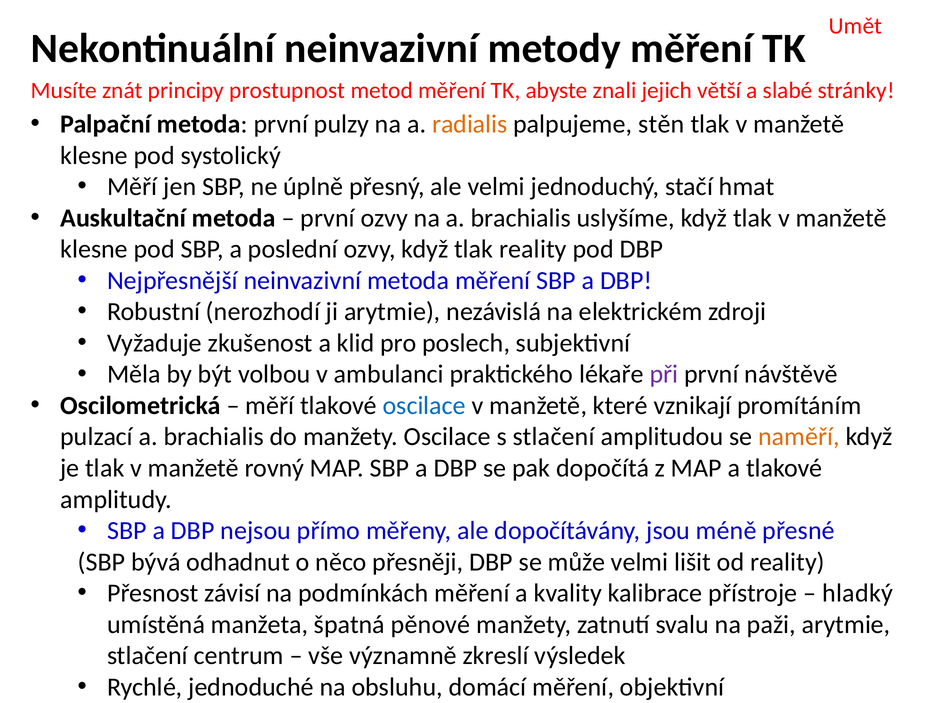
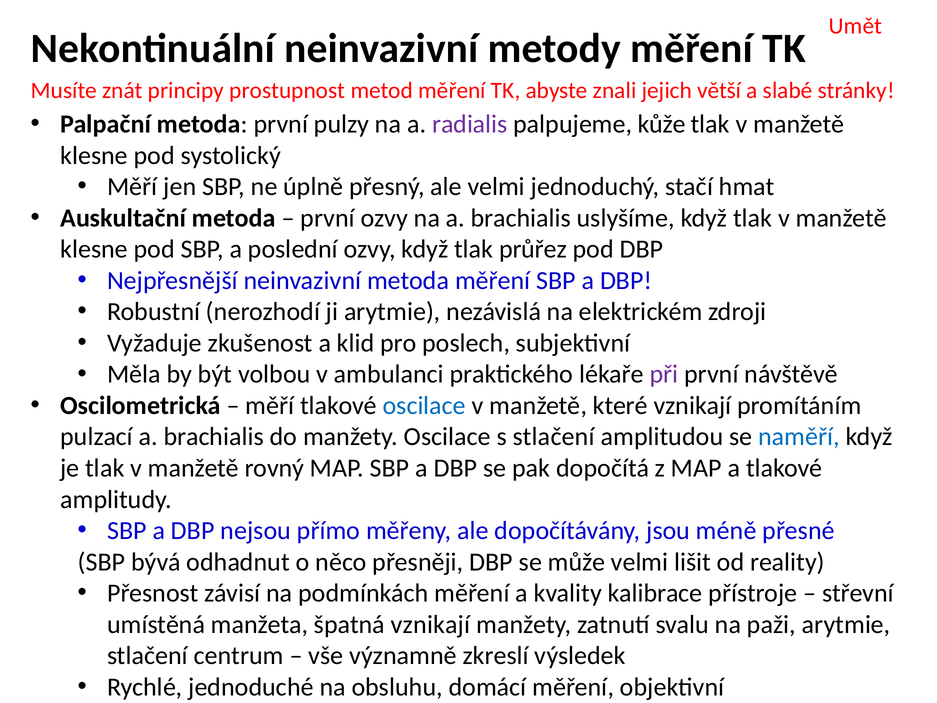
radialis colour: orange -> purple (470, 124)
stěn: stěn -> kůže (662, 124)
tlak reality: reality -> průřez (533, 249)
naměří colour: orange -> blue (799, 437)
hladký: hladký -> střevní (858, 593)
špatná pěnové: pěnové -> vznikají (431, 624)
